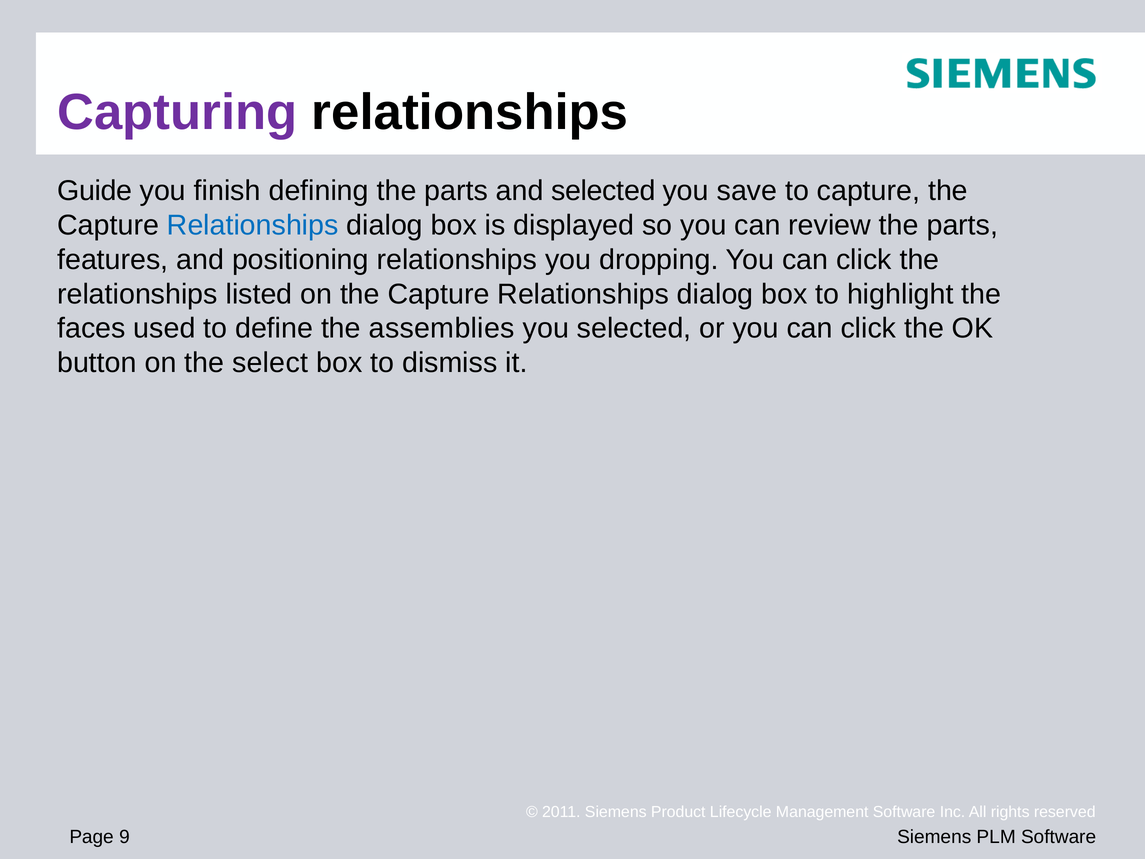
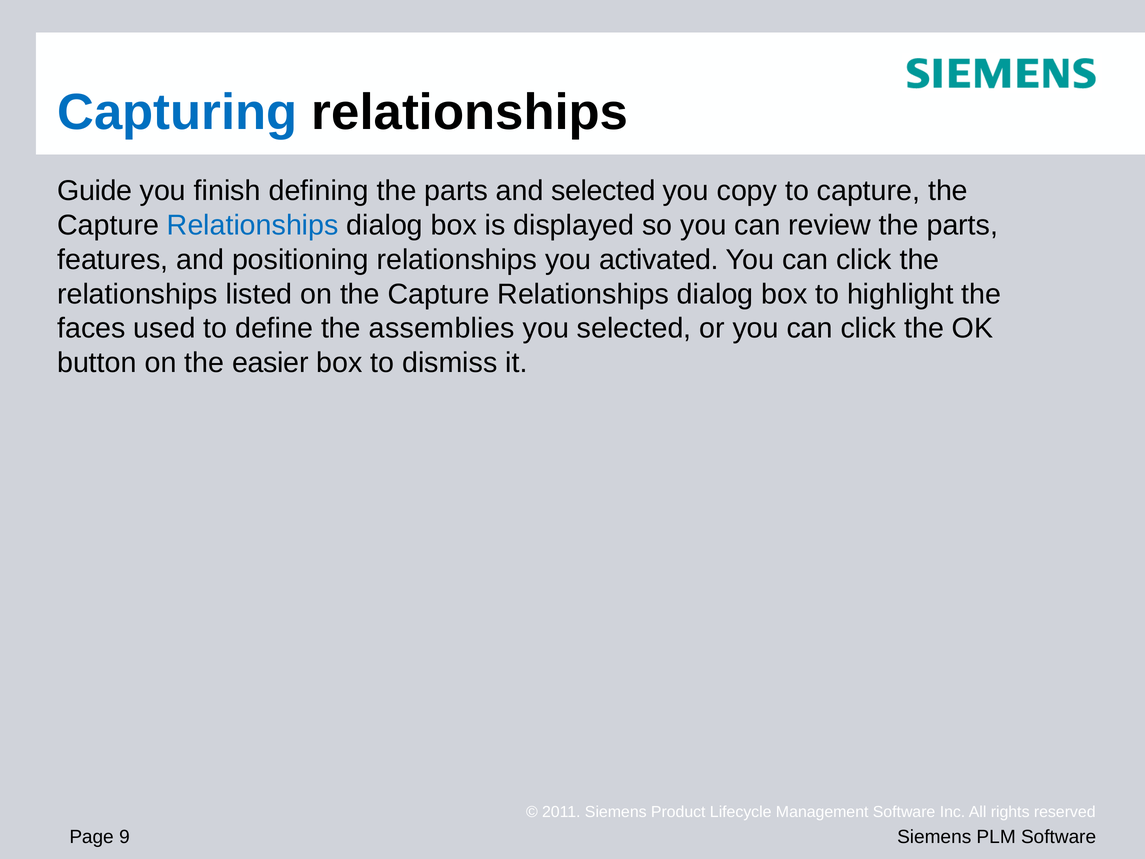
Capturing colour: purple -> blue (177, 112)
save: save -> copy (747, 191)
dropping: dropping -> activated (659, 260)
select: select -> easier (270, 363)
